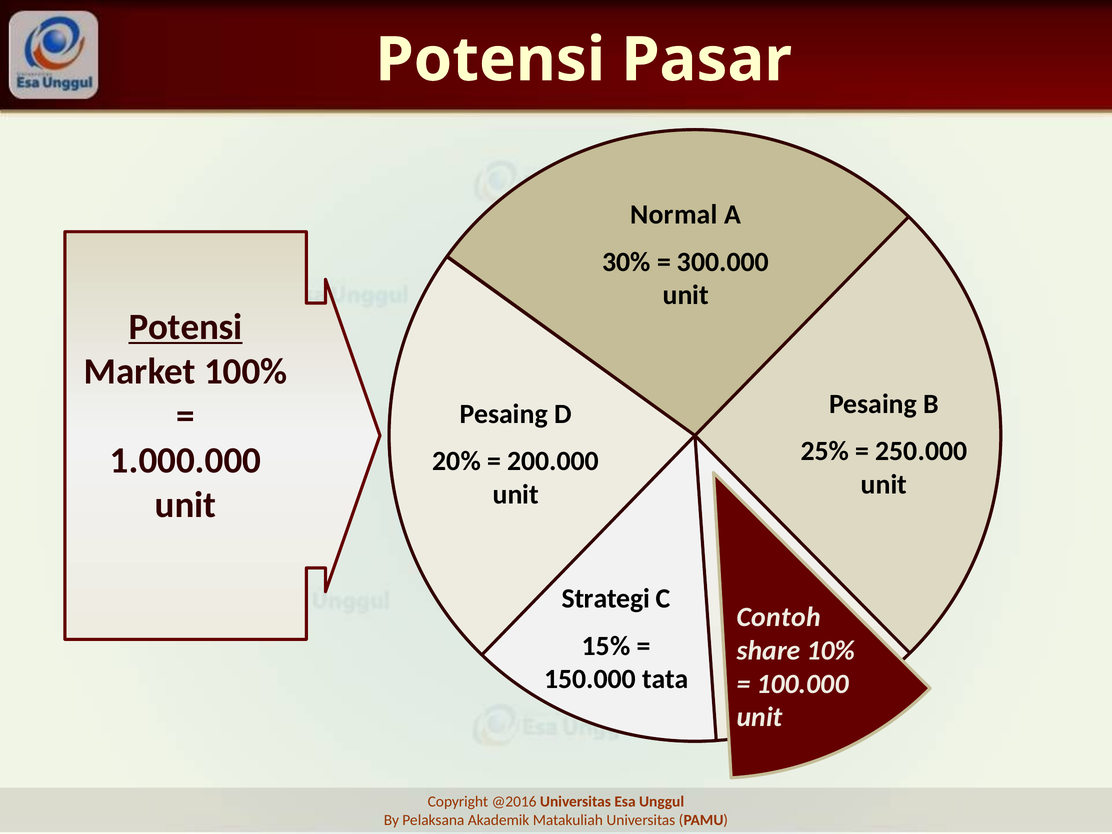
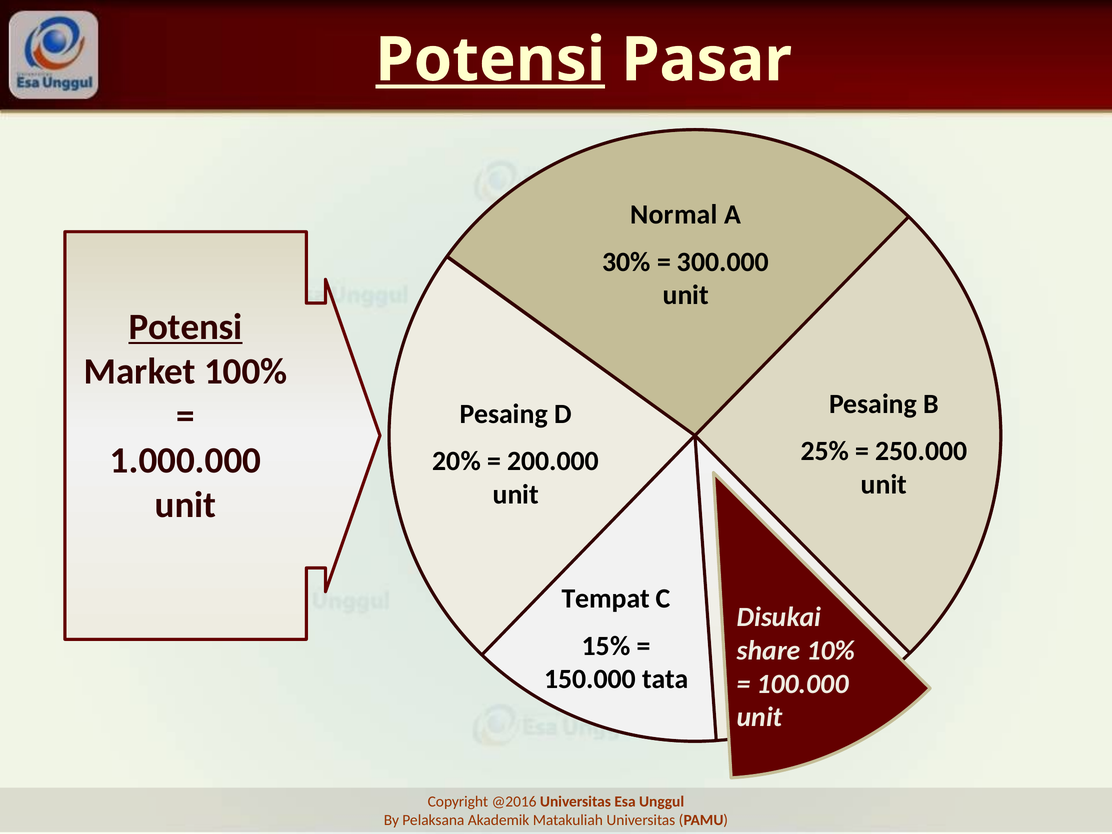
Potensi underline: none -> present (490, 60)
Strategi: Strategi -> Tempat (606, 599)
Contoh: Contoh -> Disukai (779, 617)
